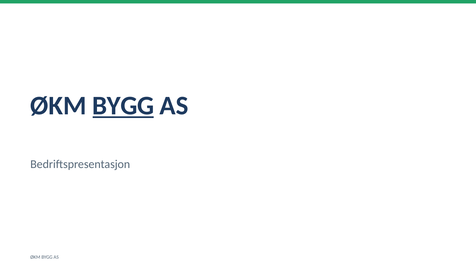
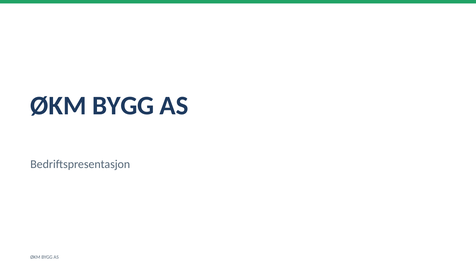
BYGG underline: present -> none (123, 106)
